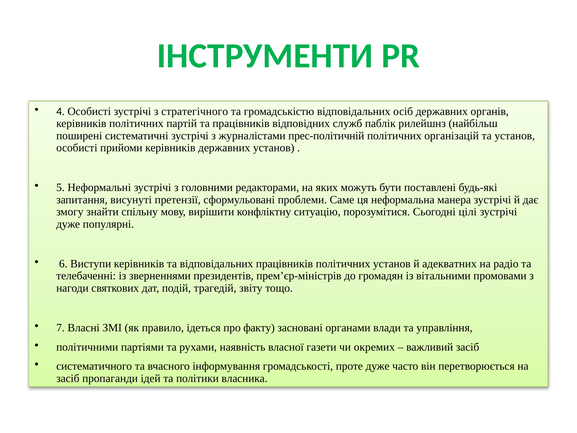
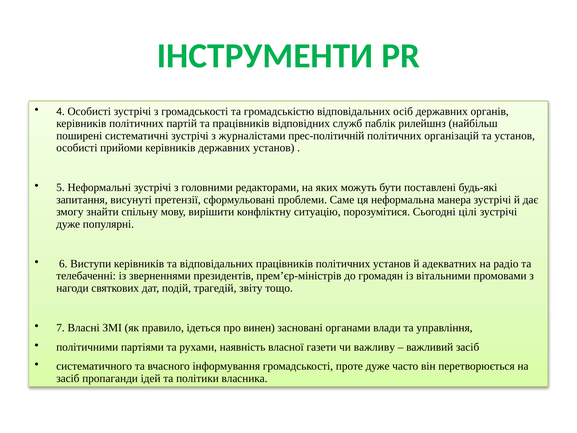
з стратегічного: стратегічного -> громадськості (195, 111)
факту: факту -> винен (259, 328)
окремих: окремих -> важливу (374, 347)
